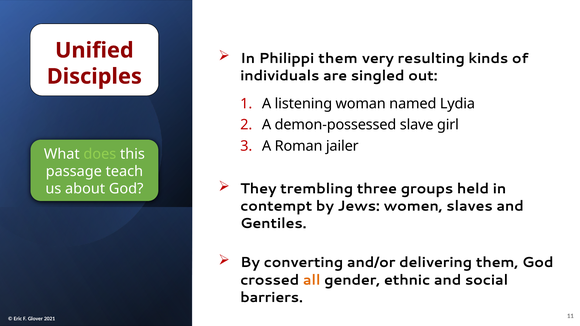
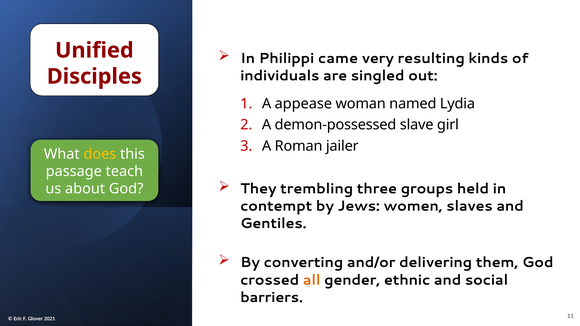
Philippi them: them -> came (338, 58)
listening: listening -> appease (303, 104)
does colour: light green -> yellow (100, 154)
